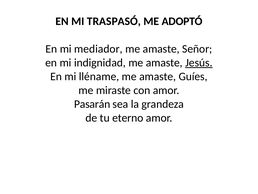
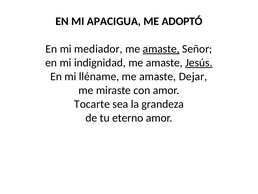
TRASPASÓ: TRASPASÓ -> APACIGUA (114, 21)
amaste underline: none -> present (161, 49)
Guíes: Guíes -> Dejar (193, 76)
Pasarán: Pasarán -> Tocarte (92, 104)
